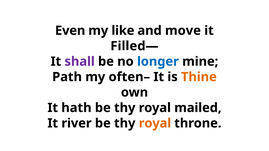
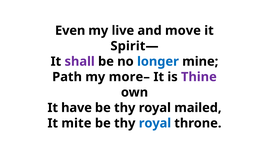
like: like -> live (123, 31)
Filled—: Filled— -> Spirit— (134, 46)
often–: often– -> more– (129, 77)
Thine colour: orange -> purple (199, 77)
hath: hath -> have (77, 108)
river: river -> mite (76, 123)
royal colour: orange -> blue (155, 123)
